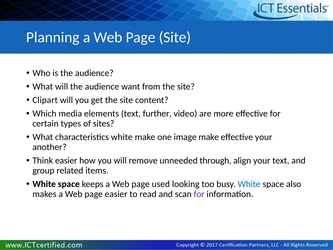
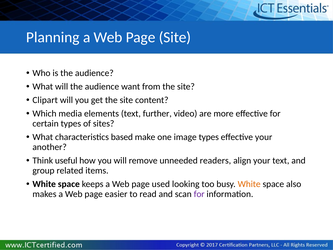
characteristics white: white -> based (122, 137)
image make: make -> types (209, 137)
Think easier: easier -> useful (66, 160)
through: through -> readers (215, 160)
White colour: blue -> orange (249, 184)
